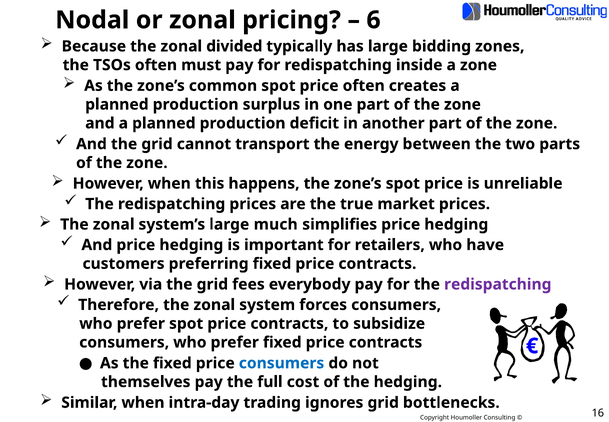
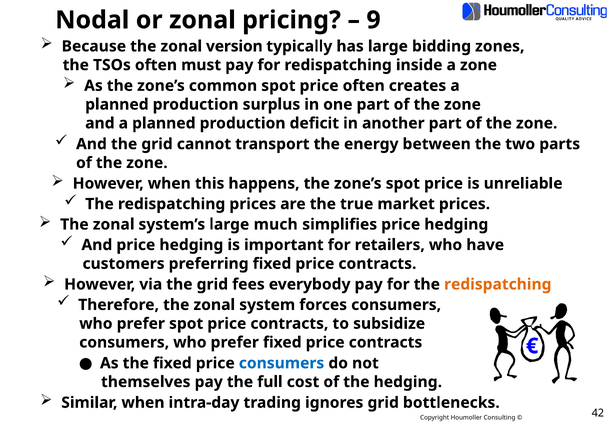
6: 6 -> 9 (374, 20)
divided: divided -> version (234, 46)
redispatching colour: purple -> orange (498, 284)
16: 16 -> 42 (598, 413)
